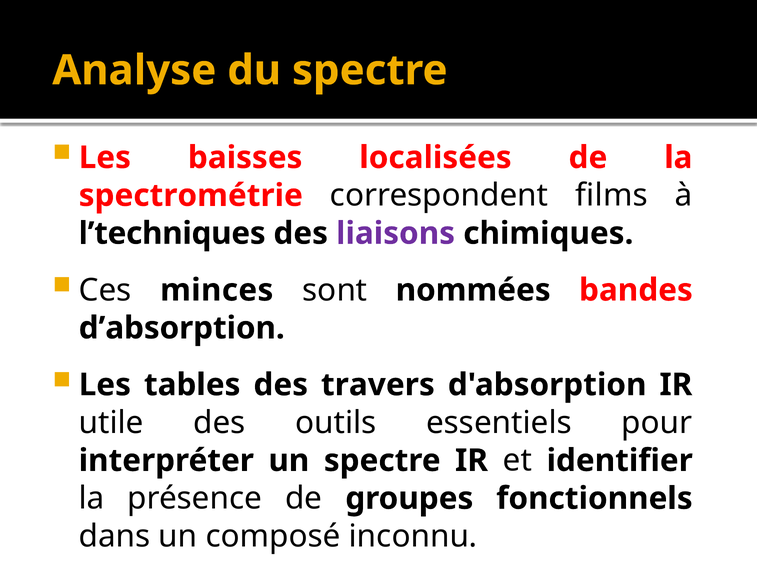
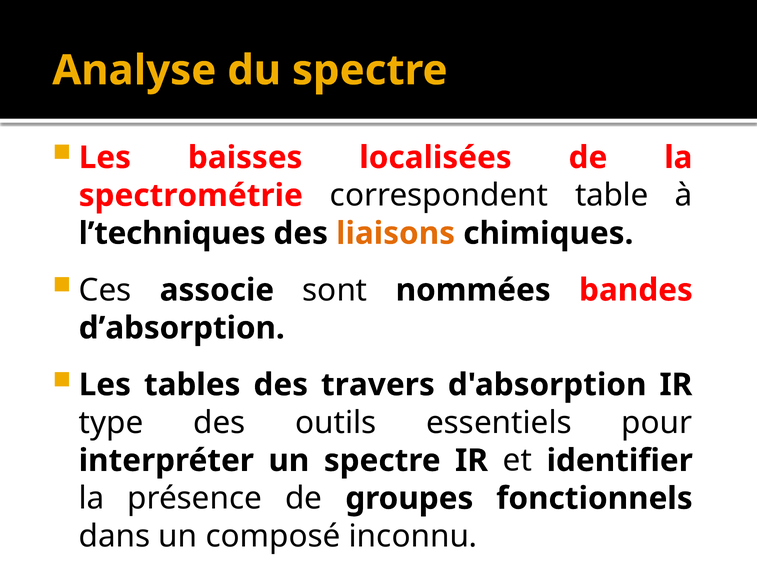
films: films -> table (612, 195)
liaisons colour: purple -> orange (396, 233)
minces: minces -> associe (217, 290)
utile: utile -> type (111, 423)
